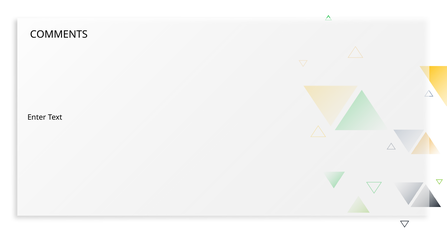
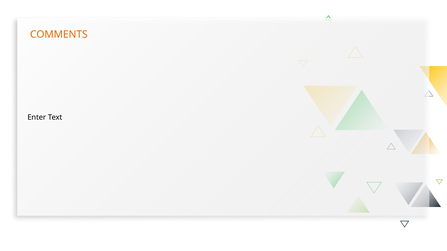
COMMENTS colour: black -> orange (59, 34)
